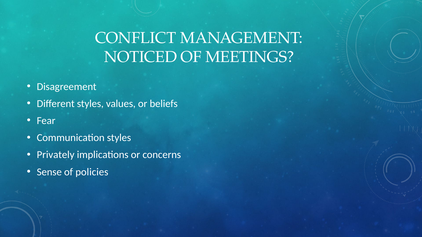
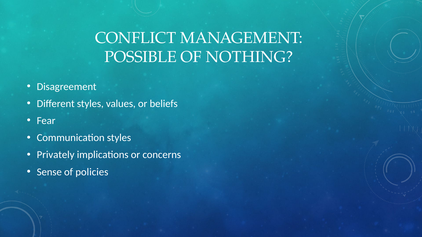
NOTICED: NOTICED -> POSSIBLE (141, 57)
MEETINGS: MEETINGS -> NOTHING (250, 57)
